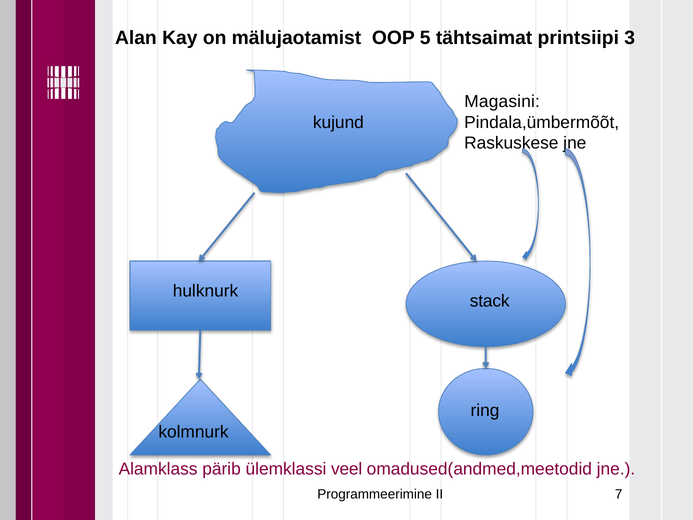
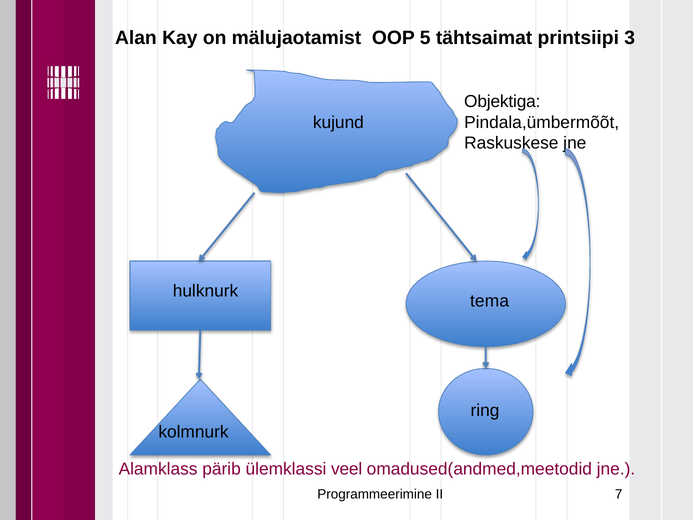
Magasini: Magasini -> Objektiga (502, 102)
stack: stack -> tema (490, 301)
